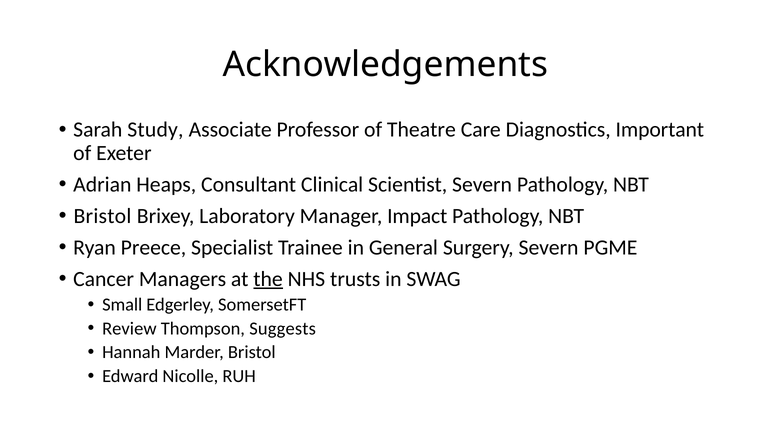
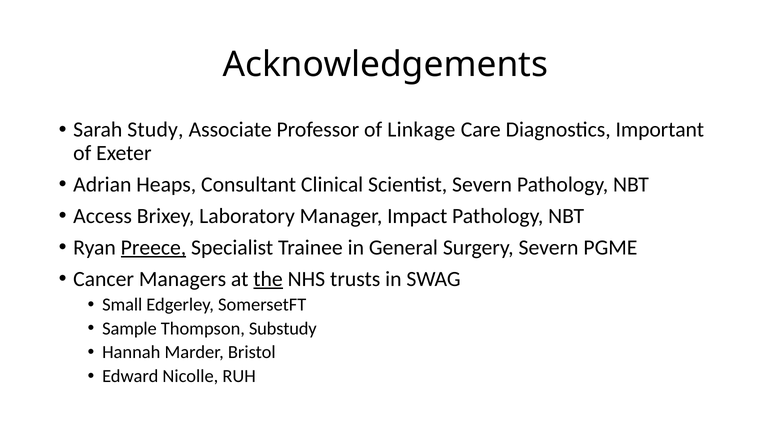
Theatre: Theatre -> Linkage (421, 130)
Bristol: Bristol -> Access (103, 216)
Preece underline: none -> present (153, 248)
Review: Review -> Sample (129, 329)
Suggests: Suggests -> Substudy (283, 329)
